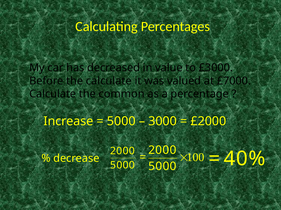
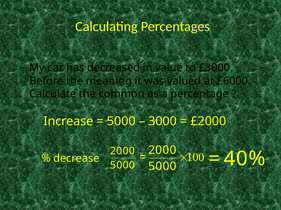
the calculate: calculate -> meaning (109, 81)
£7000: £7000 -> £6000 (234, 81)
